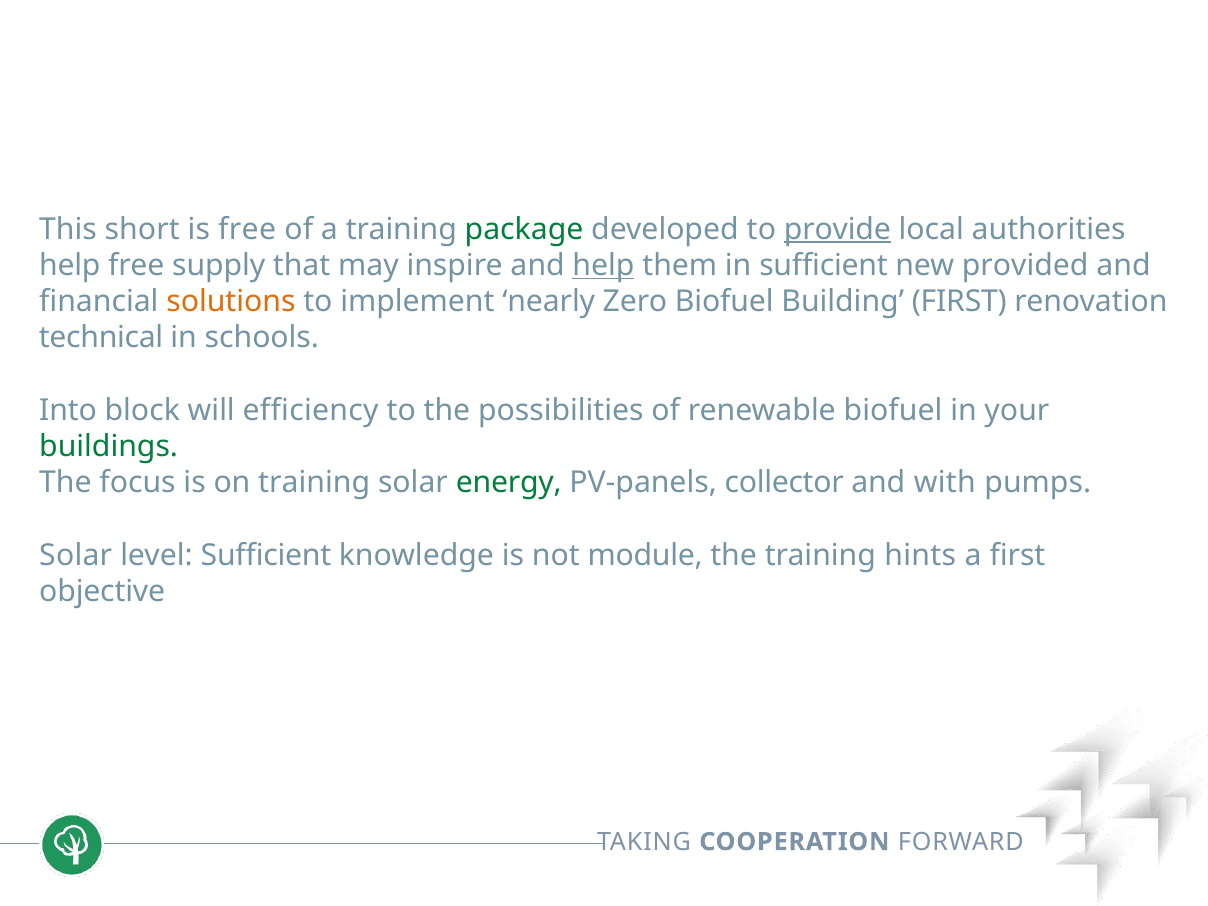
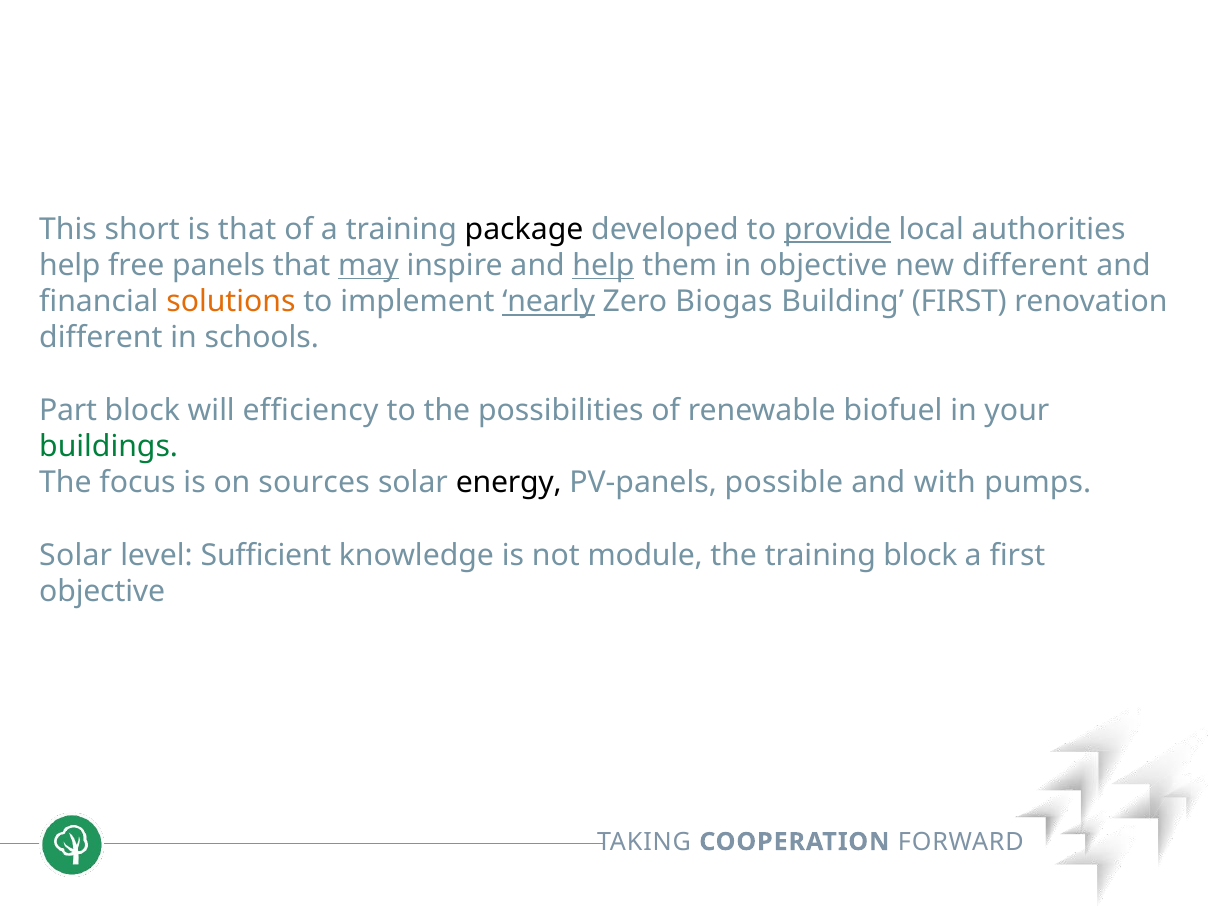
is free: free -> that (247, 229)
package colour: green -> black (524, 229)
supply: supply -> panels (219, 265)
may underline: none -> present (368, 265)
in sufficient: sufficient -> objective (823, 265)
new provided: provided -> different (1025, 265)
nearly underline: none -> present (549, 302)
Zero Biofuel: Biofuel -> Biogas (724, 302)
technical: technical -> different (101, 338)
Into: Into -> Part (68, 410)
on training: training -> sources (314, 483)
energy colour: green -> black (509, 483)
collector: collector -> possible (784, 483)
training hints: hints -> block (920, 555)
